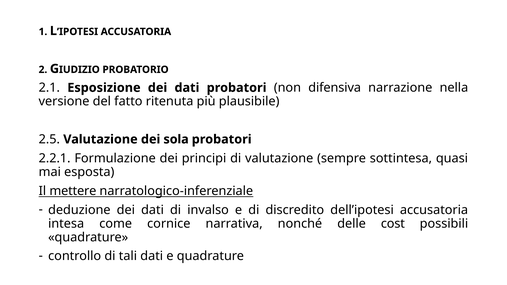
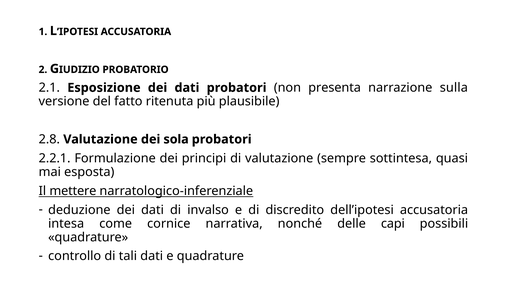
difensiva: difensiva -> presenta (335, 88)
nella: nella -> sulla (454, 88)
2.5: 2.5 -> 2.8 (49, 139)
cost: cost -> capi (393, 224)
